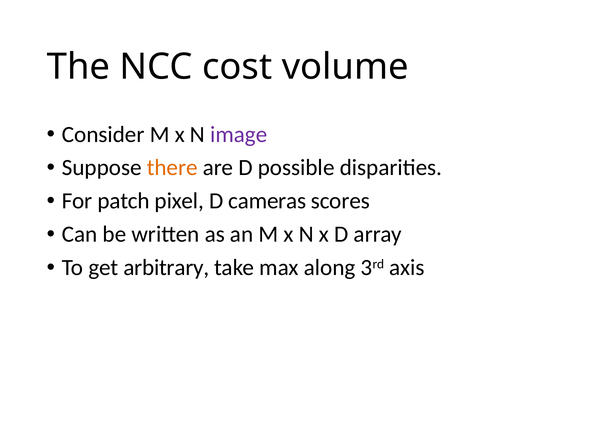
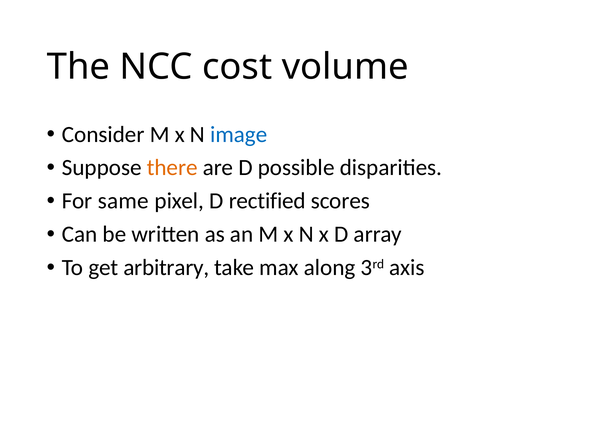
image colour: purple -> blue (239, 134)
patch: patch -> same (123, 201)
cameras: cameras -> rectified (267, 201)
